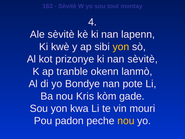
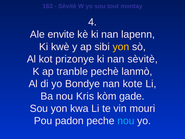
Ale sèvitè: sèvitè -> envite (61, 34)
okenn: okenn -> pechè (105, 71)
pote: pote -> kote (133, 84)
nou colour: yellow -> light blue (126, 121)
